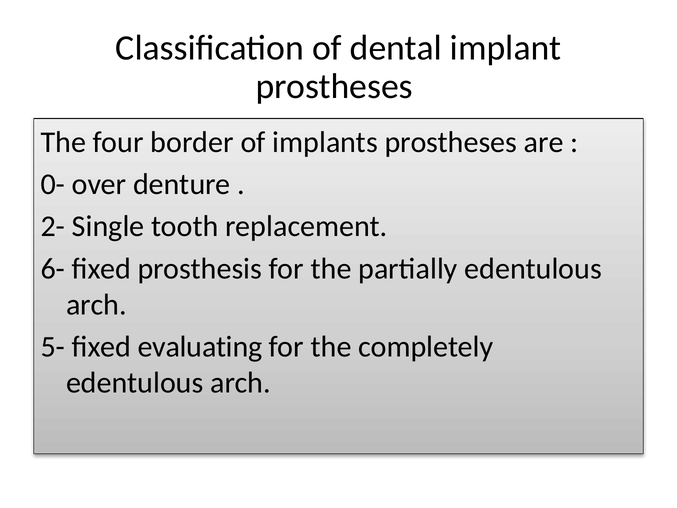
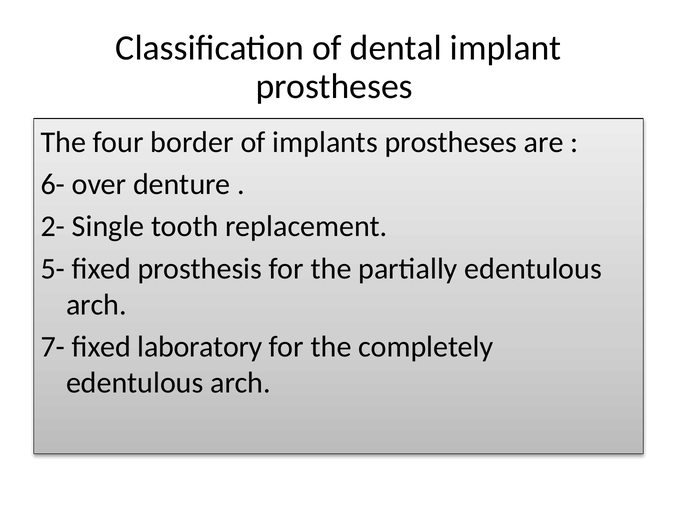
0-: 0- -> 6- (53, 184)
6-: 6- -> 5- (53, 268)
5-: 5- -> 7- (53, 347)
evaluating: evaluating -> laboratory (200, 347)
